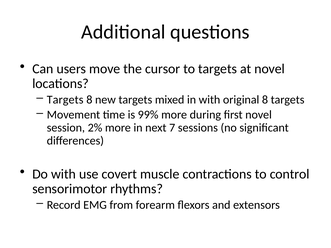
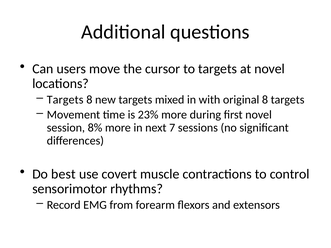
99%: 99% -> 23% (148, 115)
2%: 2% -> 8% (95, 128)
Do with: with -> best (63, 174)
